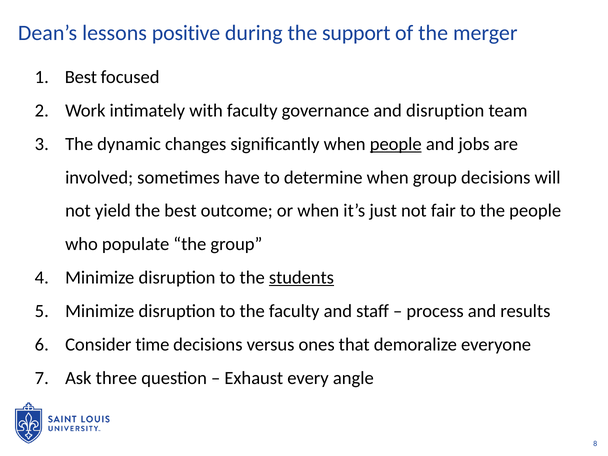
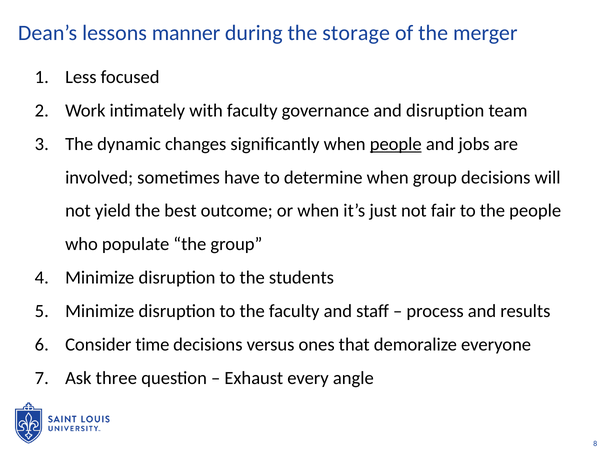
positive: positive -> manner (186, 33)
support: support -> storage (356, 33)
Best: Best -> Less (81, 77)
students underline: present -> none (301, 278)
